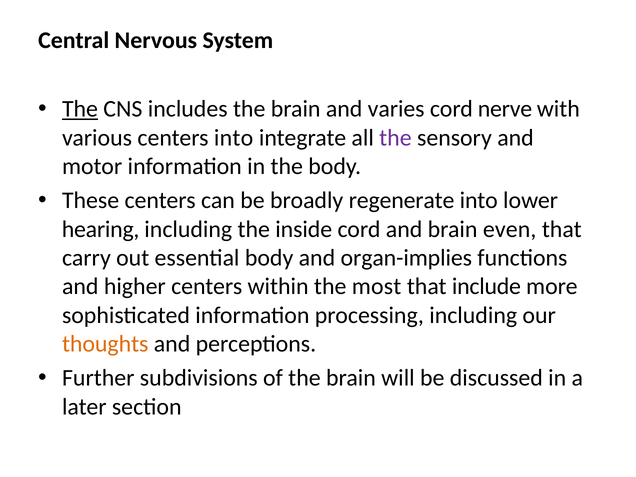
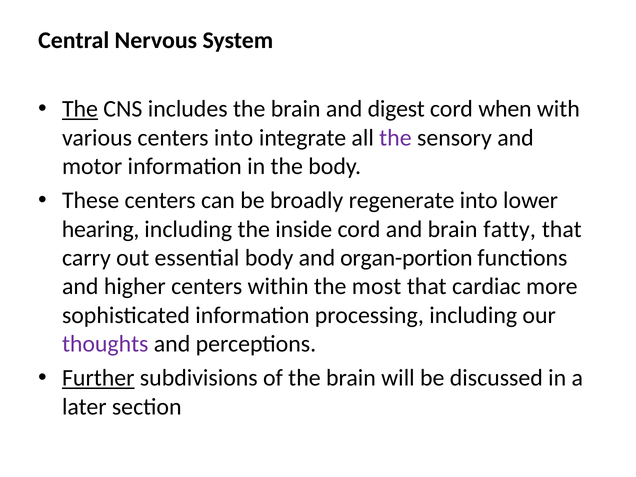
varies: varies -> digest (396, 109)
nerve: nerve -> when (505, 109)
even: even -> fatty (510, 229)
organ-implies: organ-implies -> organ-portion (406, 258)
include: include -> cardiac (486, 287)
thoughts colour: orange -> purple (105, 344)
Further underline: none -> present (98, 378)
